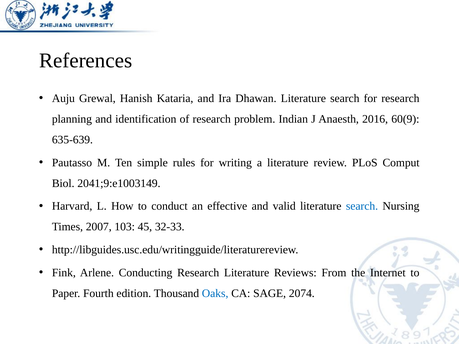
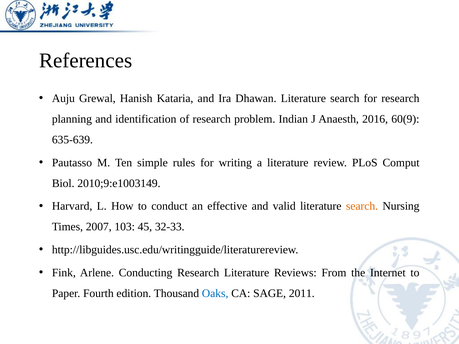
2041;9:e1003149: 2041;9:e1003149 -> 2010;9:e1003149 (119, 183)
search colour: blue -> orange (362, 206)
2074: 2074 -> 2011 (302, 294)
